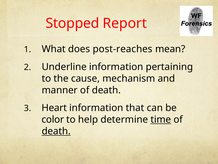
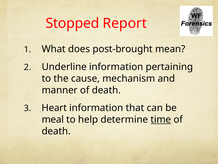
post-reaches: post-reaches -> post-brought (123, 49)
color: color -> meal (53, 119)
death underline: present -> none (56, 131)
